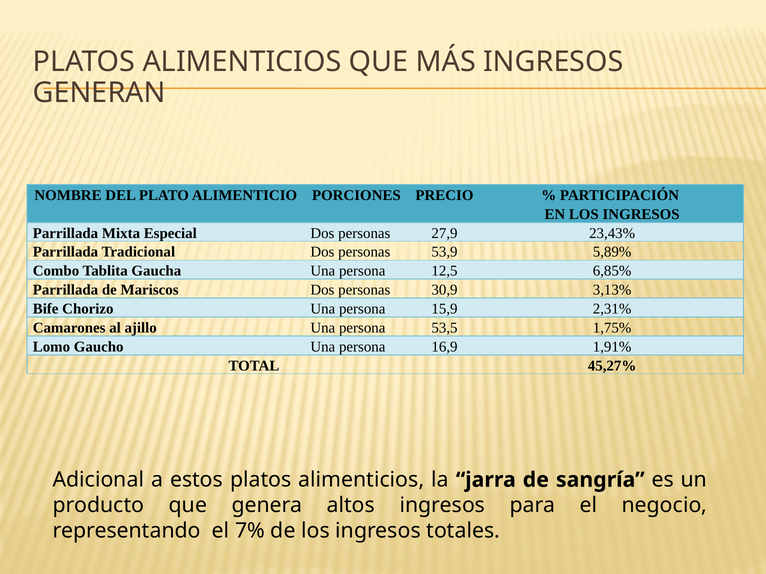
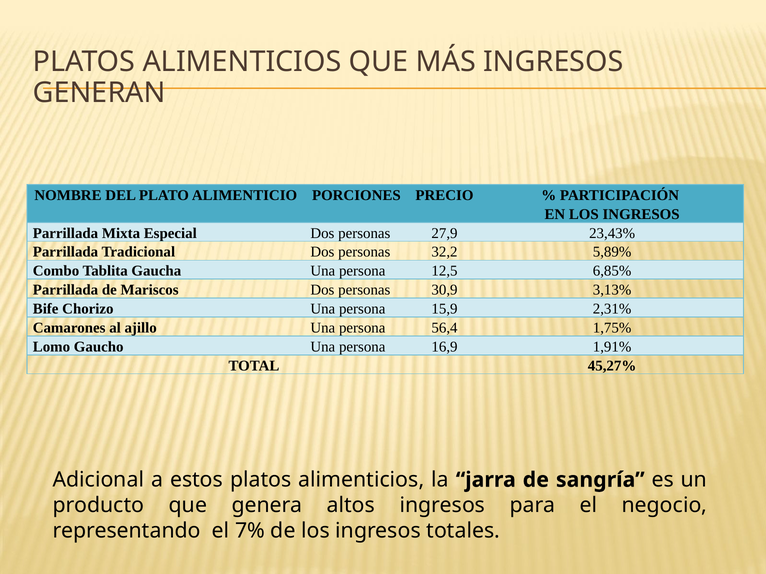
53,9: 53,9 -> 32,2 (445, 252)
53,5: 53,5 -> 56,4 (445, 328)
